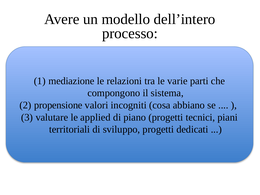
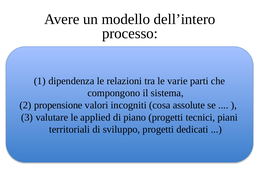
mediazione: mediazione -> dipendenza (71, 81)
abbiano: abbiano -> assolute (189, 105)
